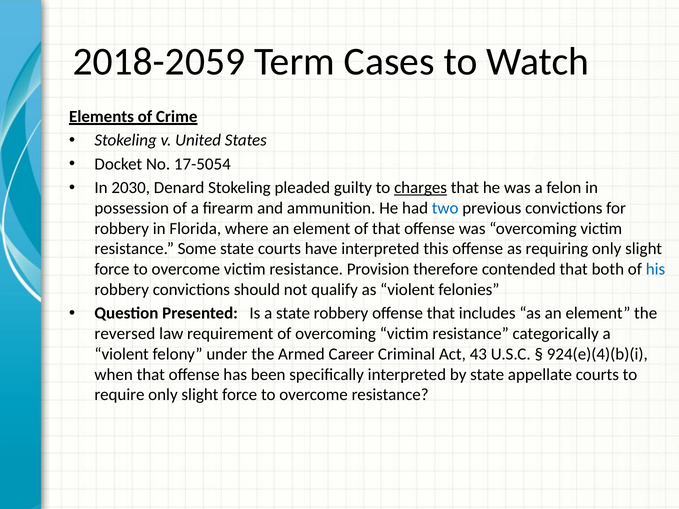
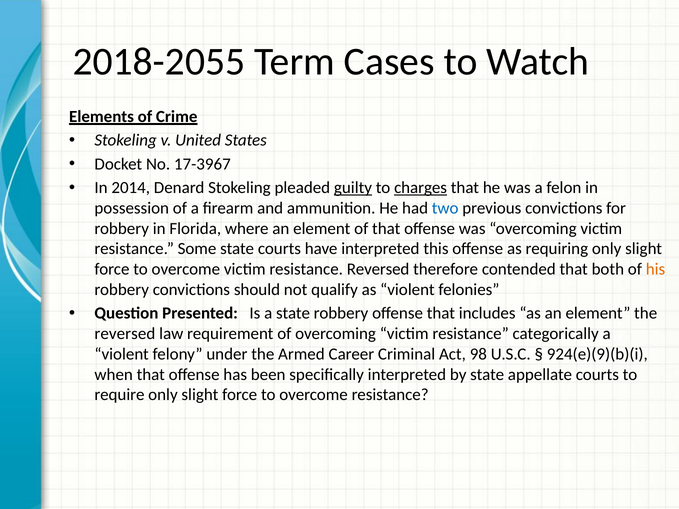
2018-2059: 2018-2059 -> 2018-2055 (159, 62)
17-5054: 17-5054 -> 17-3967 (202, 164)
2030: 2030 -> 2014 (131, 188)
guilty underline: none -> present (353, 188)
resistance Provision: Provision -> Reversed (378, 269)
his colour: blue -> orange (656, 269)
43: 43 -> 98 (478, 354)
924(e)(4)(b)(i: 924(e)(4)(b)(i -> 924(e)(9)(b)(i (597, 354)
